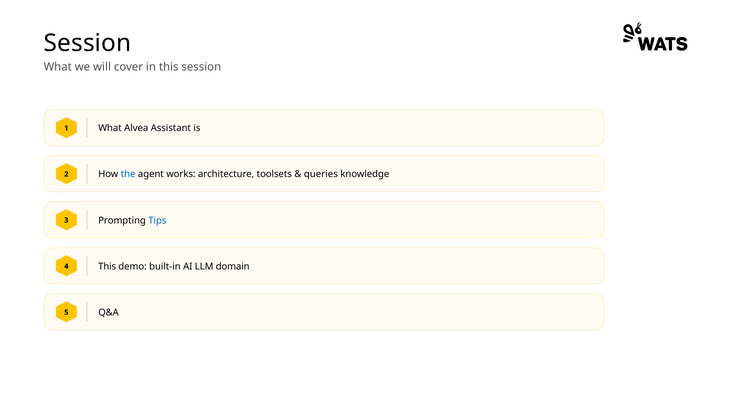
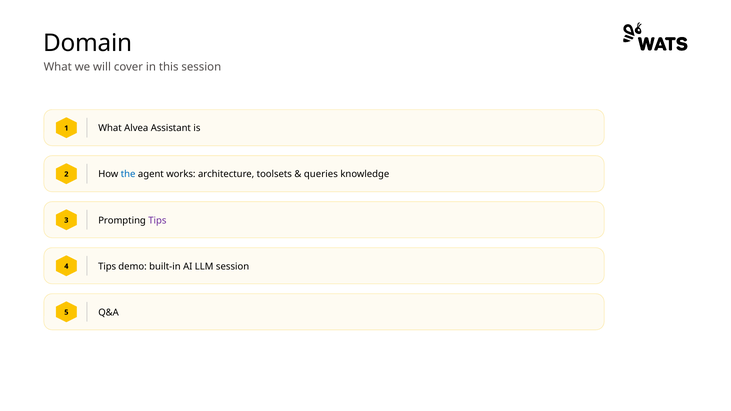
Session: Session -> Domain (88, 43)
Tips colour: blue -> purple (157, 220)
This: This -> Tips (107, 267)
LLM domain: domain -> session (233, 267)
